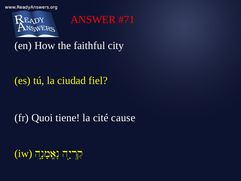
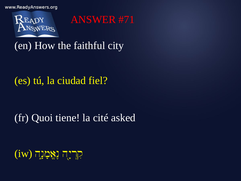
cause: cause -> asked (123, 118)
